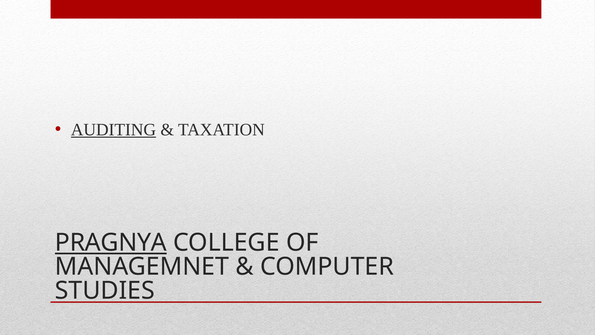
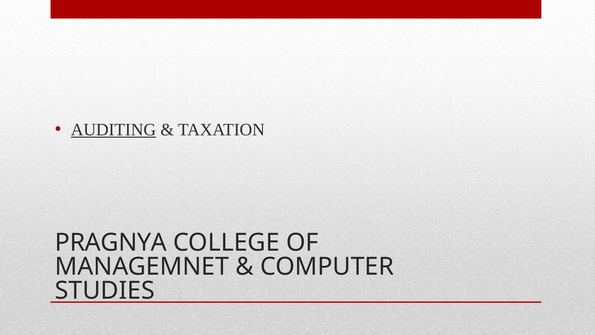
PRAGNYA underline: present -> none (111, 243)
